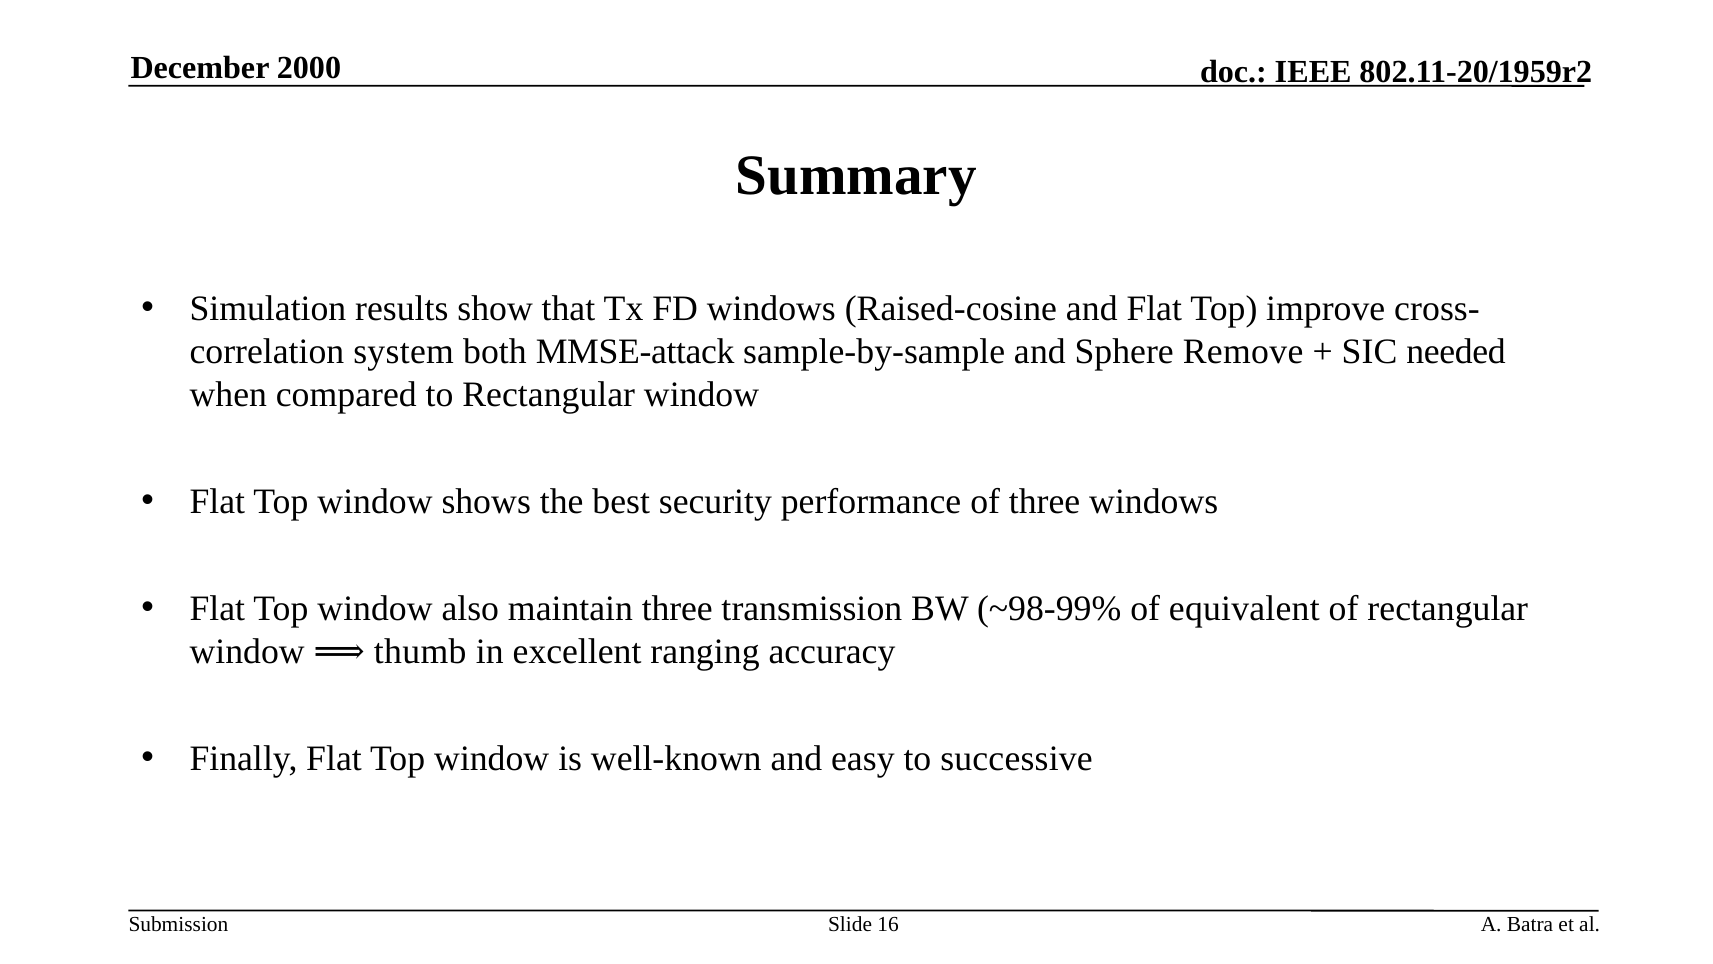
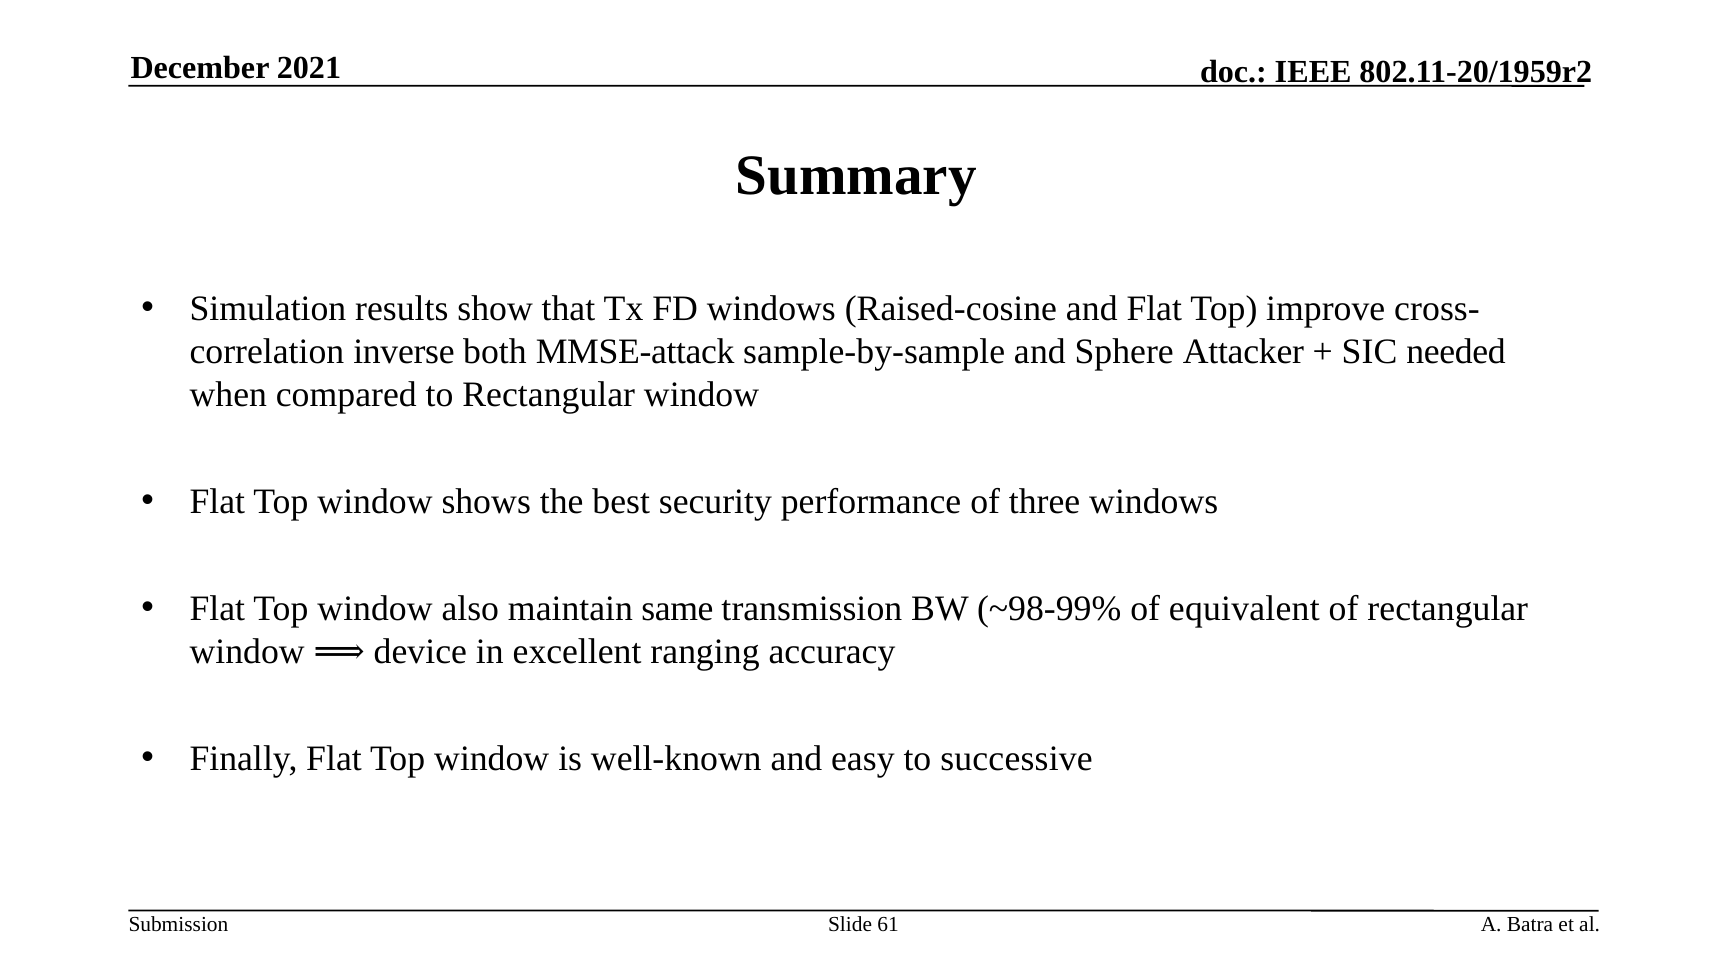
2000: 2000 -> 2021 (309, 68)
system: system -> inverse (404, 352)
Remove: Remove -> Attacker (1243, 352)
maintain three: three -> same (677, 609)
thumb: thumb -> device (420, 652)
16: 16 -> 61 (888, 924)
